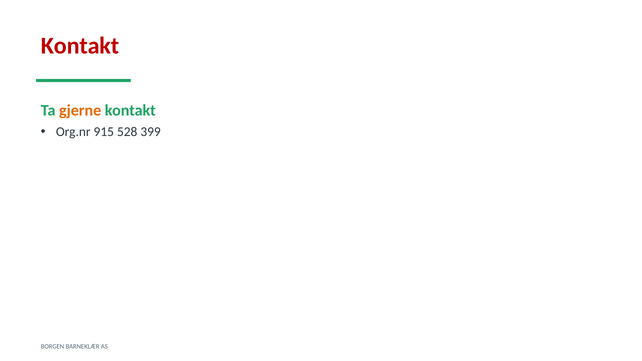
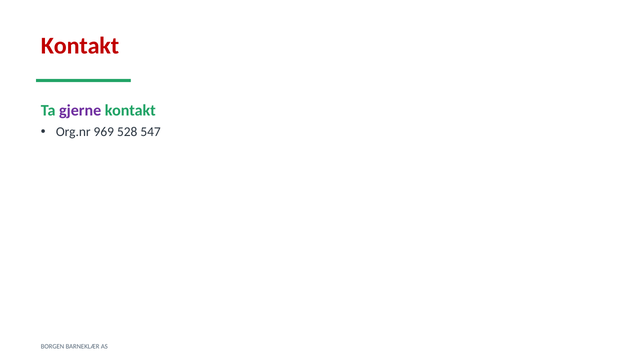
gjerne colour: orange -> purple (80, 111)
915: 915 -> 969 (104, 132)
399: 399 -> 547 (151, 132)
